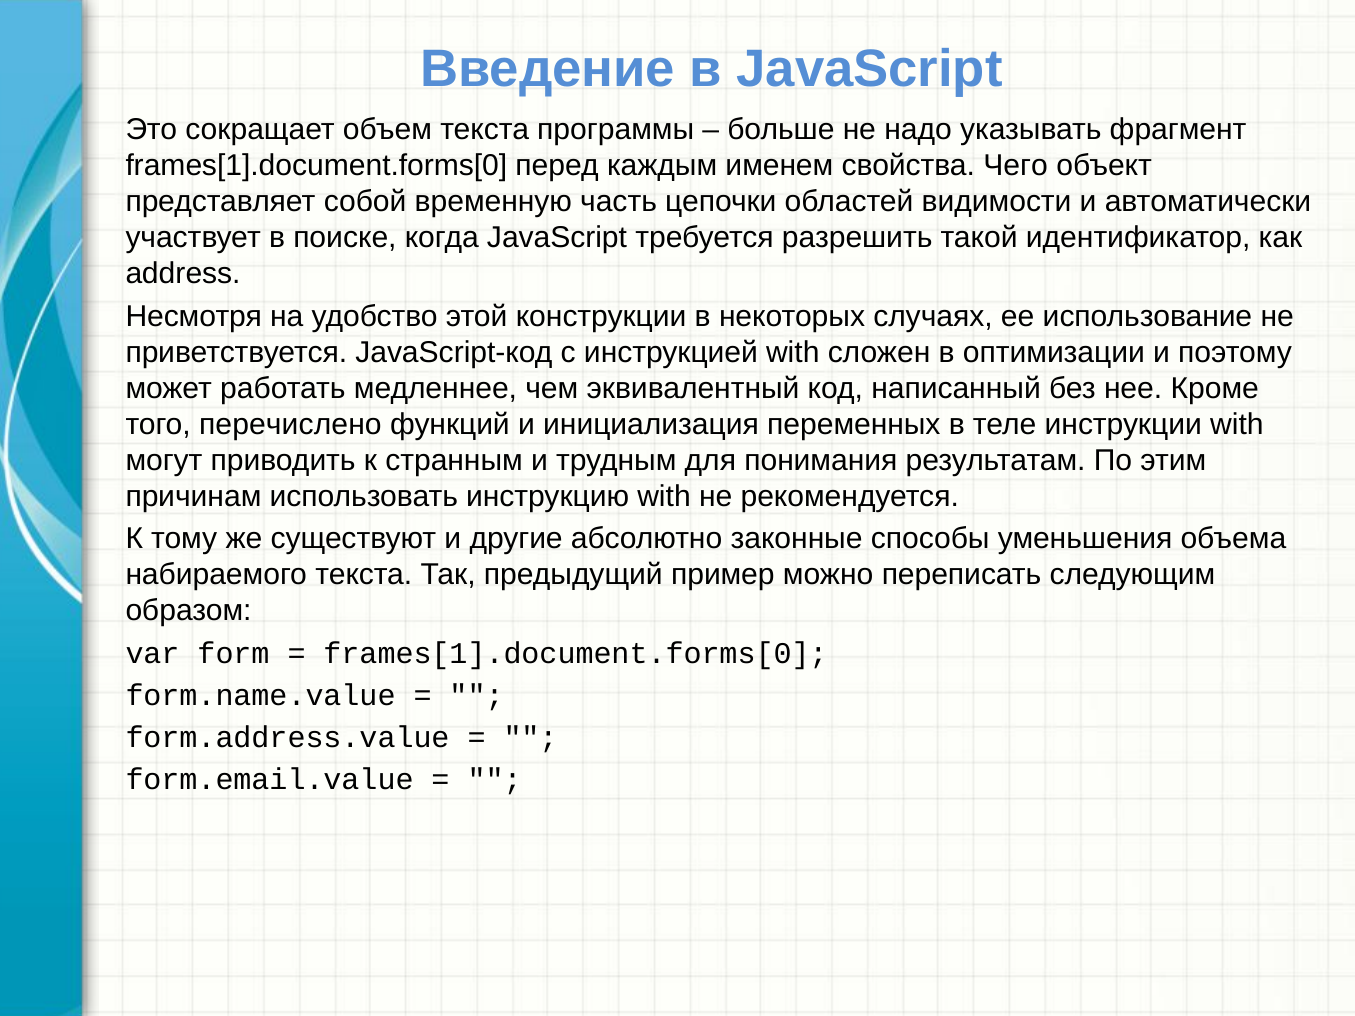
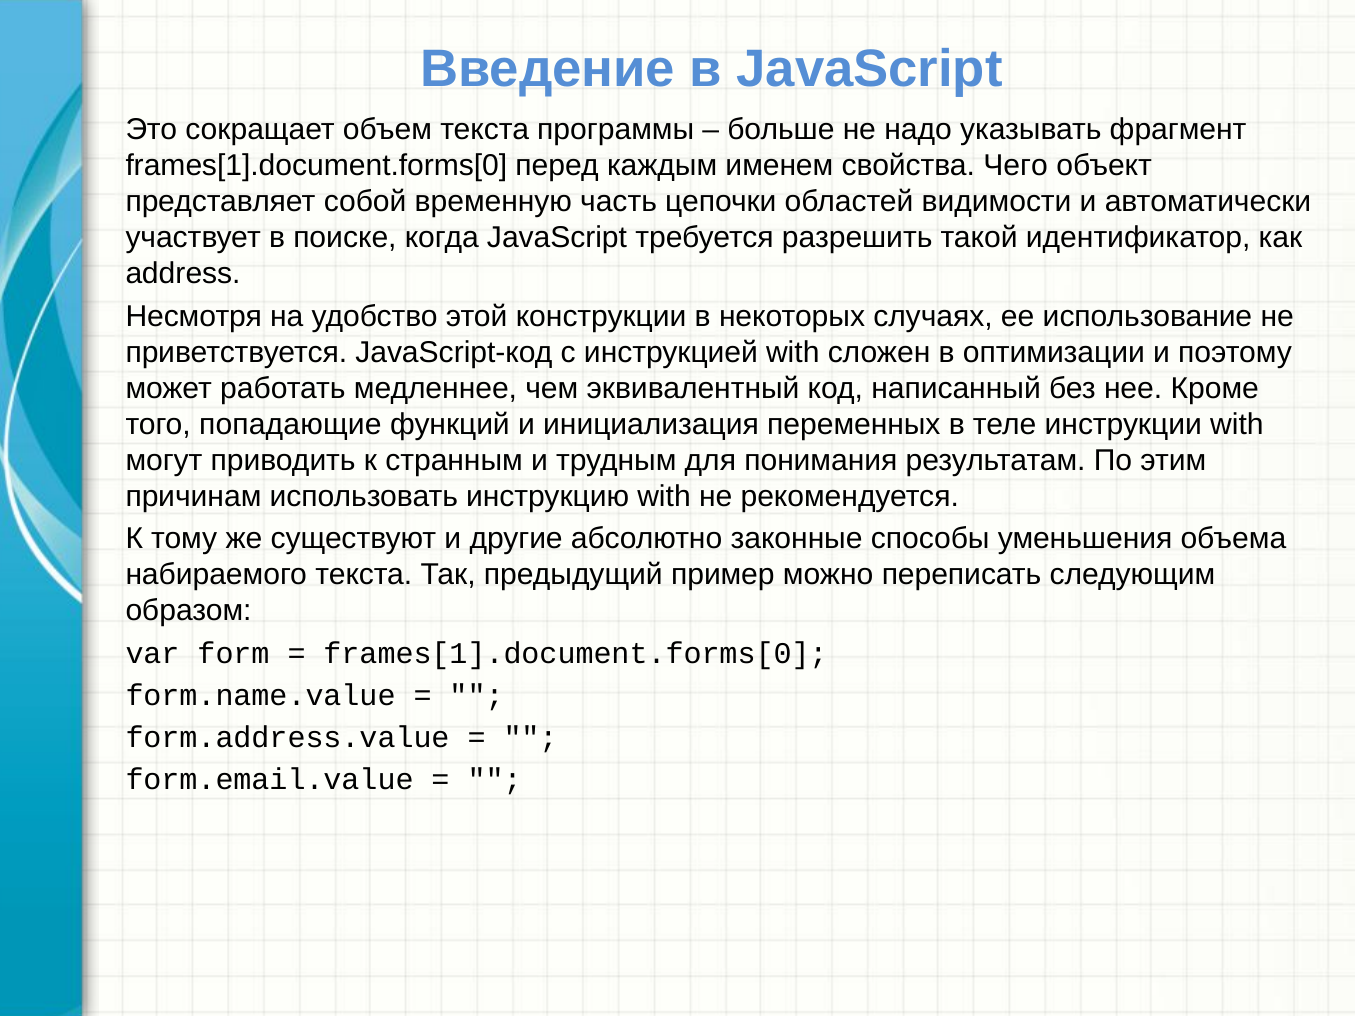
перечислено: перечислено -> попадающие (290, 425)
